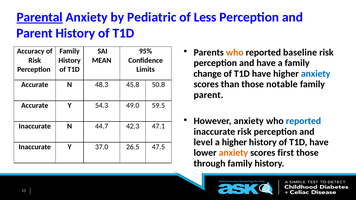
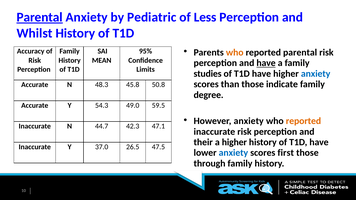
Parent: Parent -> Whilst (35, 33)
reported baseline: baseline -> parental (300, 52)
have underline: none -> present (266, 63)
change: change -> studies (208, 74)
notable: notable -> indicate (282, 84)
parent: parent -> degree (209, 95)
reported colour: blue -> orange (303, 121)
level: level -> their (203, 142)
anxiety colour: orange -> blue (233, 153)
